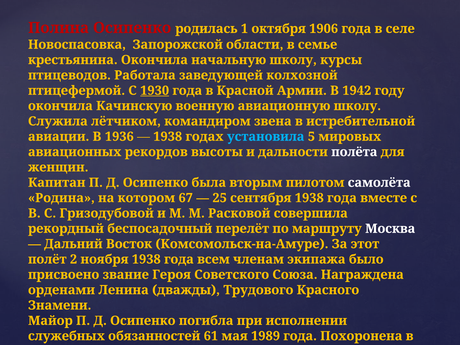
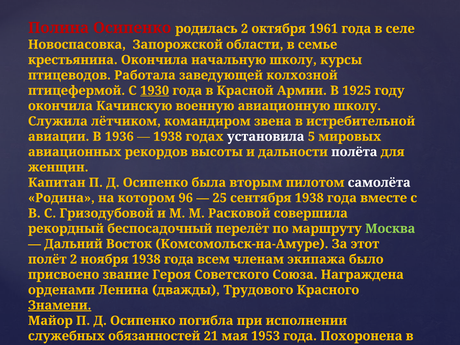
родилась 1: 1 -> 2 (244, 29)
1906: 1906 -> 1961 (324, 29)
1942: 1942 -> 1925 (357, 91)
установила colour: light blue -> white (266, 137)
67: 67 -> 96 (186, 198)
Москва colour: white -> light green (390, 229)
Знамени underline: none -> present (60, 305)
61: 61 -> 21 (211, 336)
1989: 1989 -> 1953 (266, 336)
